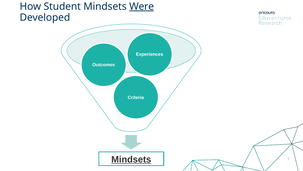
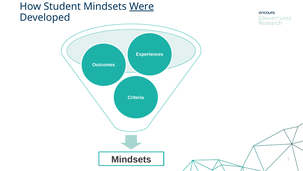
Mindsets underline: present -> none (131, 159)
